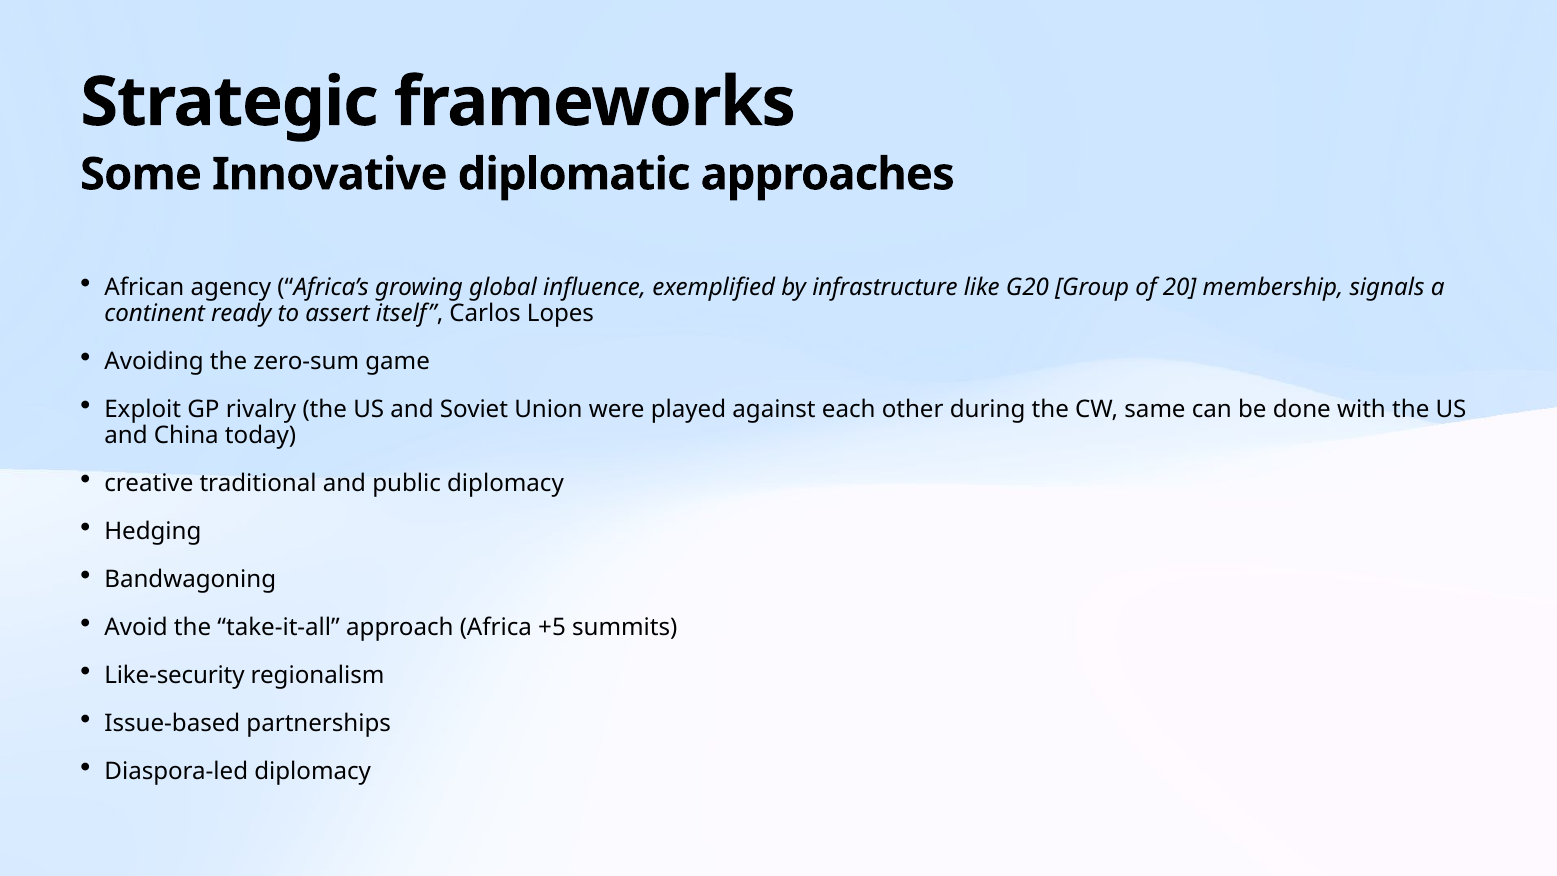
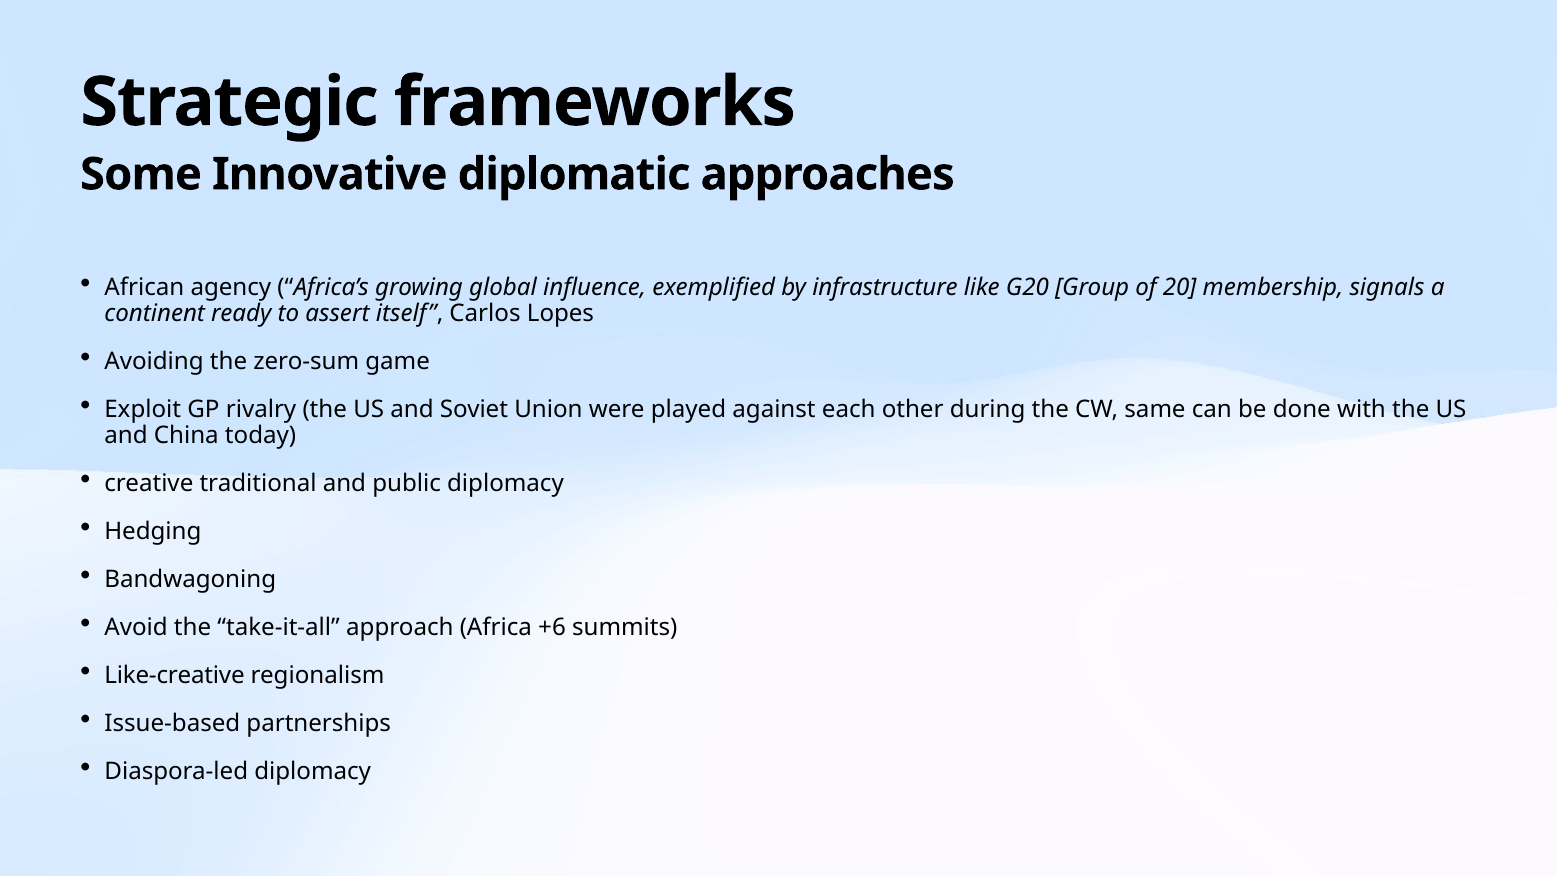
+5: +5 -> +6 (552, 627)
Like-security: Like-security -> Like-creative (175, 675)
